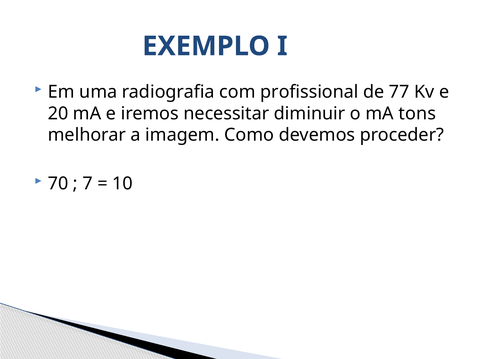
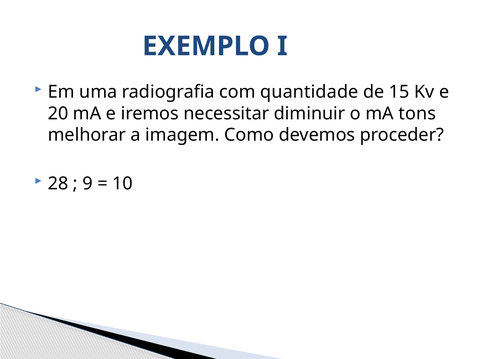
profissional: profissional -> quantidade (309, 92)
77: 77 -> 15 (399, 92)
70: 70 -> 28 (58, 184)
7: 7 -> 9 (88, 184)
